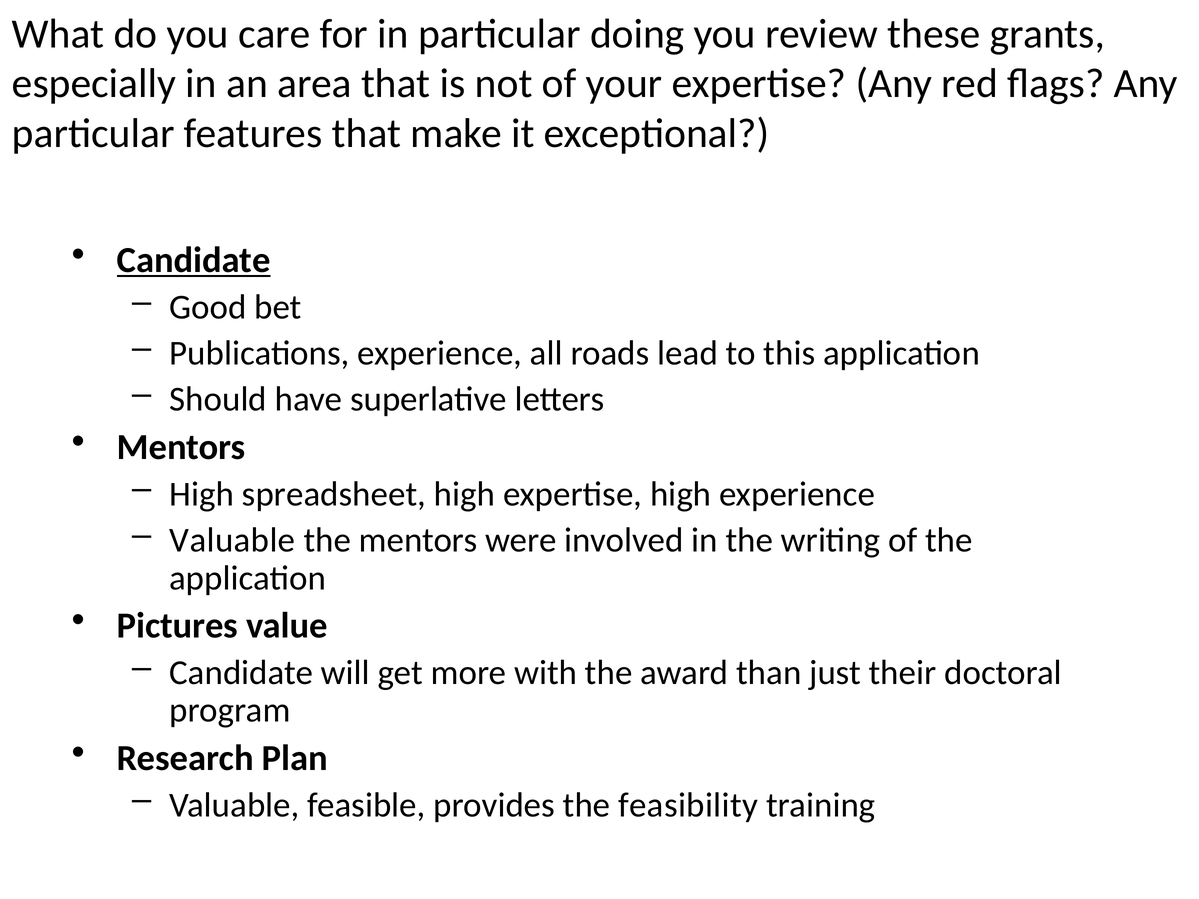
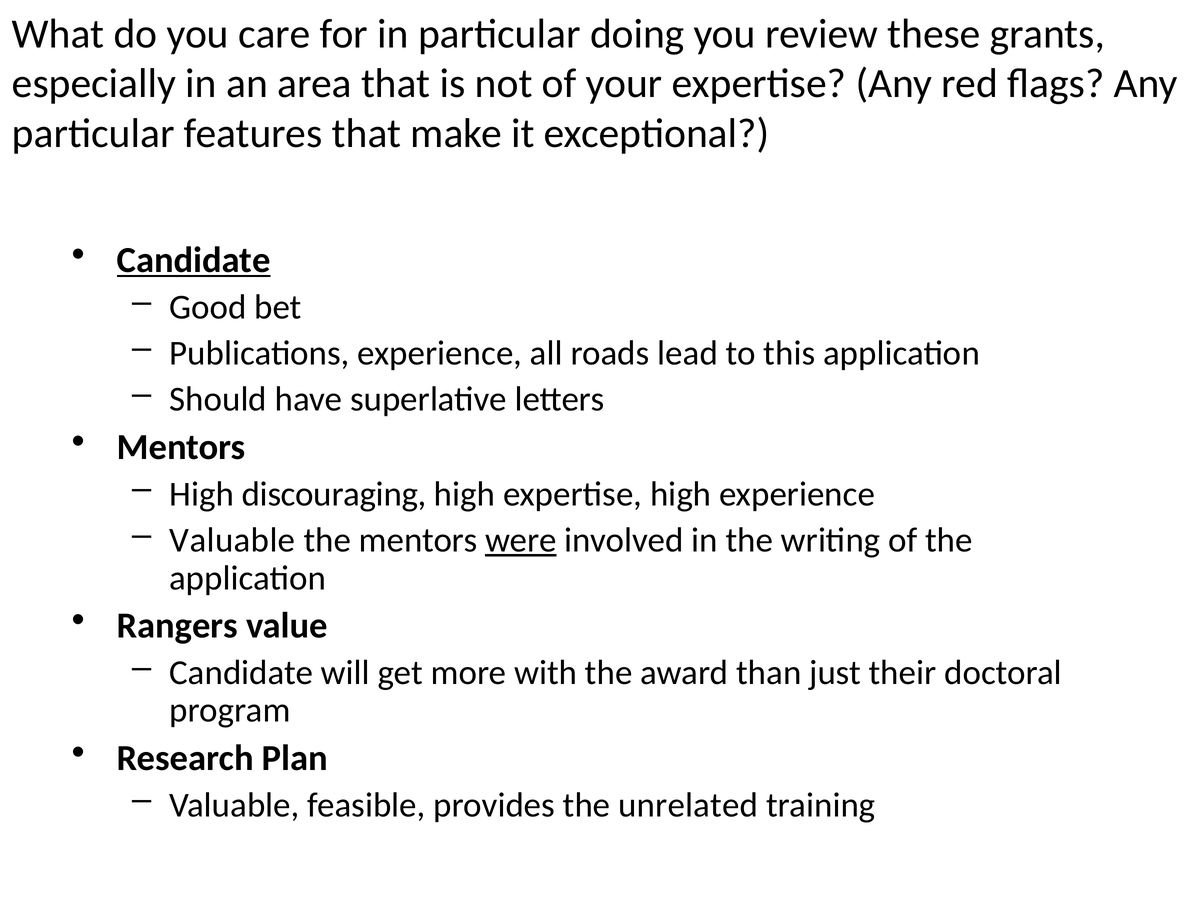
spreadsheet: spreadsheet -> discouraging (334, 494)
were underline: none -> present (521, 540)
Pictures: Pictures -> Rangers (177, 626)
feasibility: feasibility -> unrelated (688, 805)
